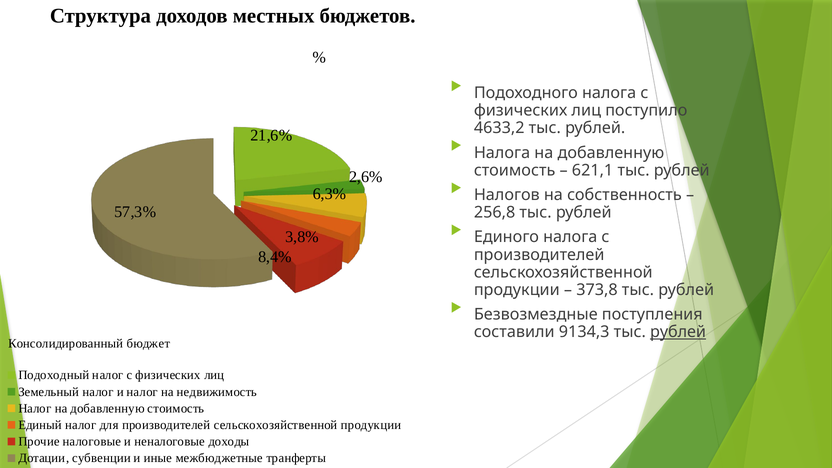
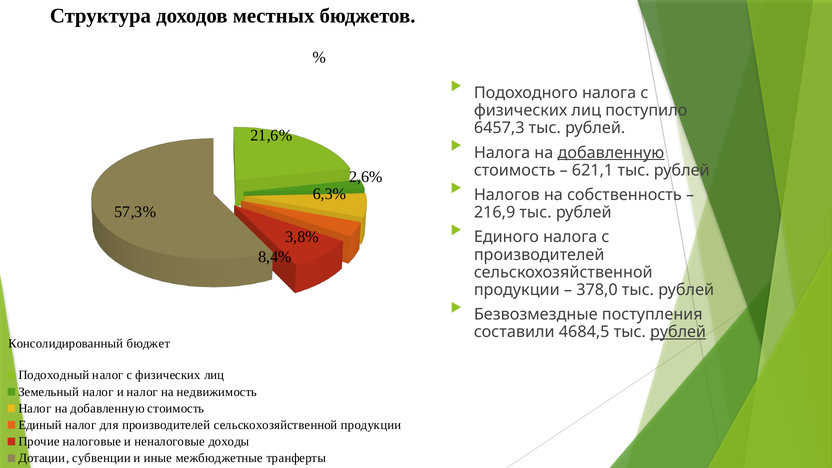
4633,2: 4633,2 -> 6457,3 (499, 128)
добавленную underline: none -> present (611, 153)
256,8: 256,8 -> 216,9 (495, 213)
373,8: 373,8 -> 378,0 (597, 290)
9134,3: 9134,3 -> 4684,5 (584, 332)
